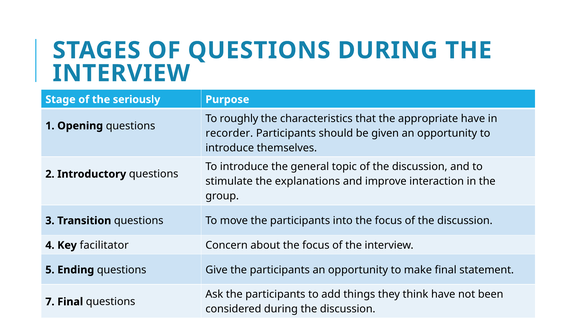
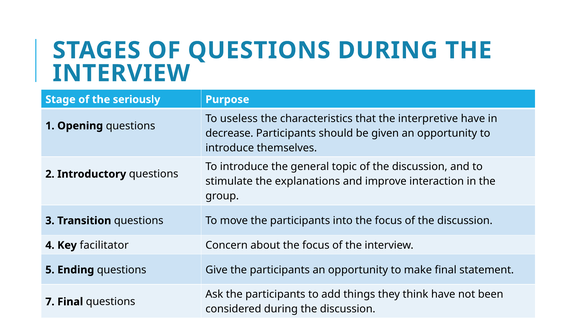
roughly: roughly -> useless (239, 118)
appropriate: appropriate -> interpretive (428, 118)
recorder: recorder -> decrease (229, 133)
